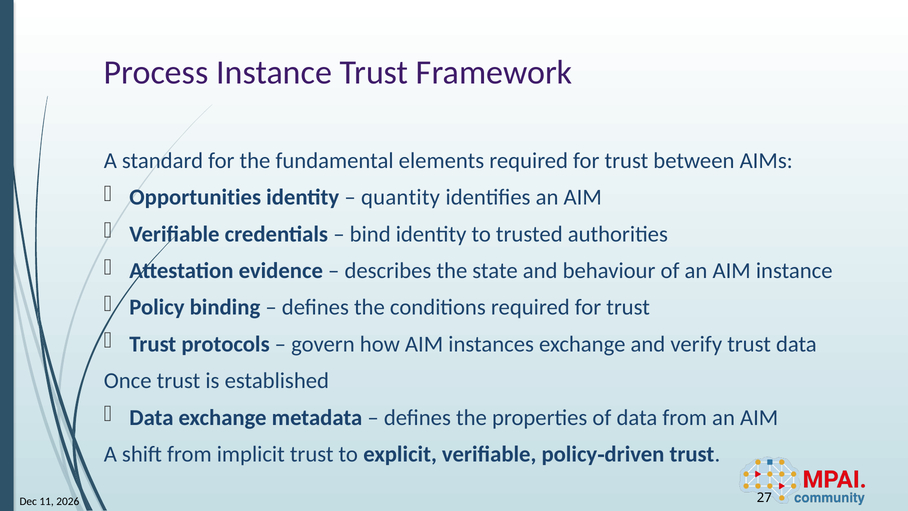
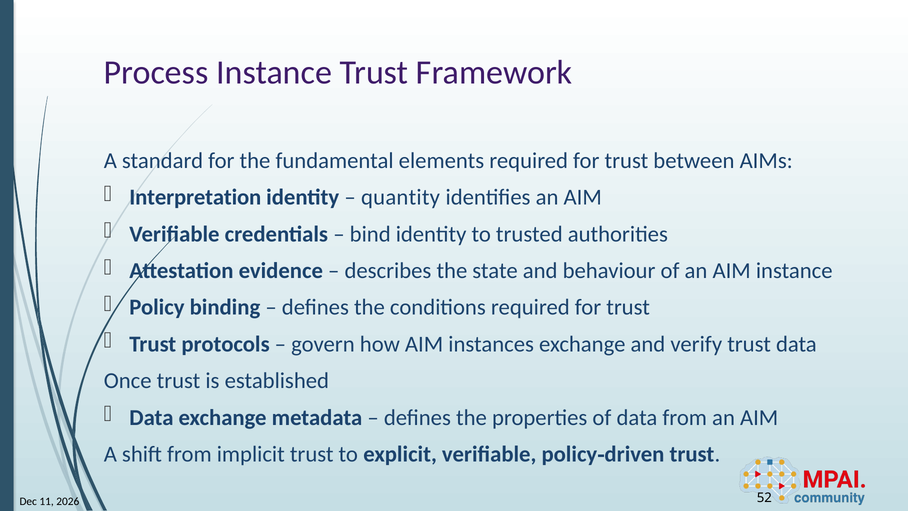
Opportunities: Opportunities -> Interpretation (195, 197)
27: 27 -> 52 (764, 498)
